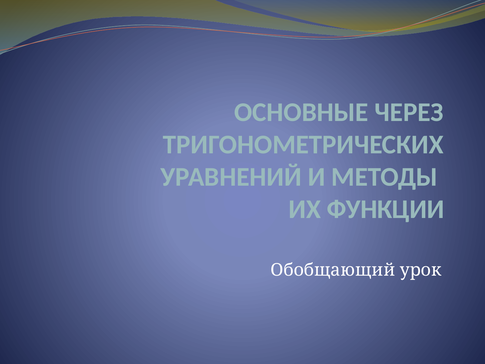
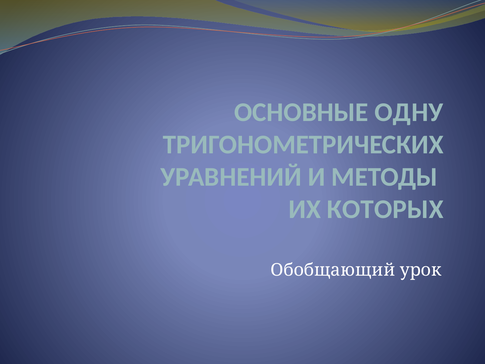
ЧЕРЕЗ: ЧЕРЕЗ -> ОДНУ (409, 112)
ФУНКЦИИ: ФУНКЦИИ -> КОТОРЫХ (385, 209)
